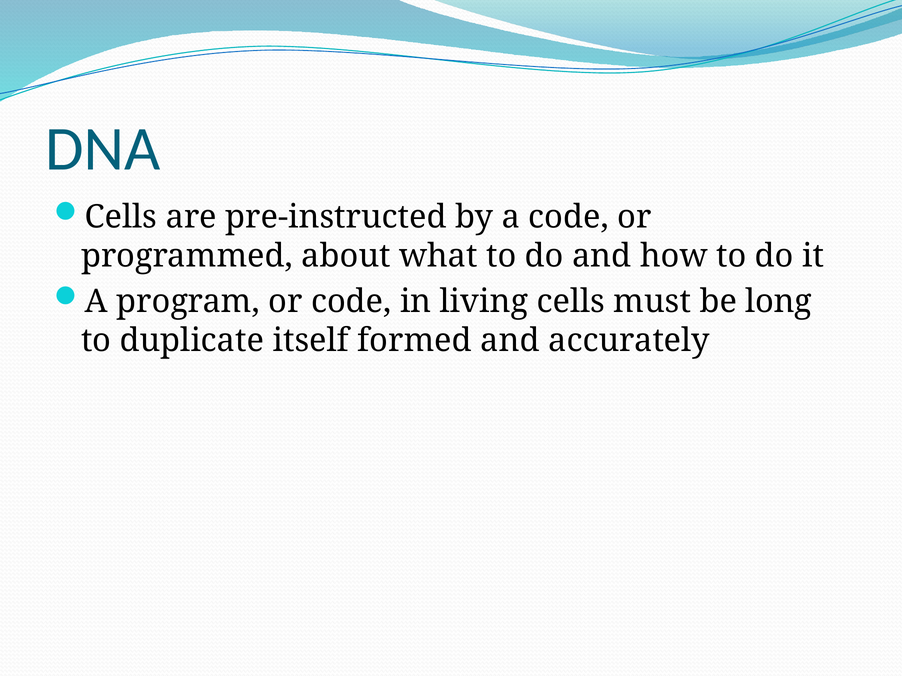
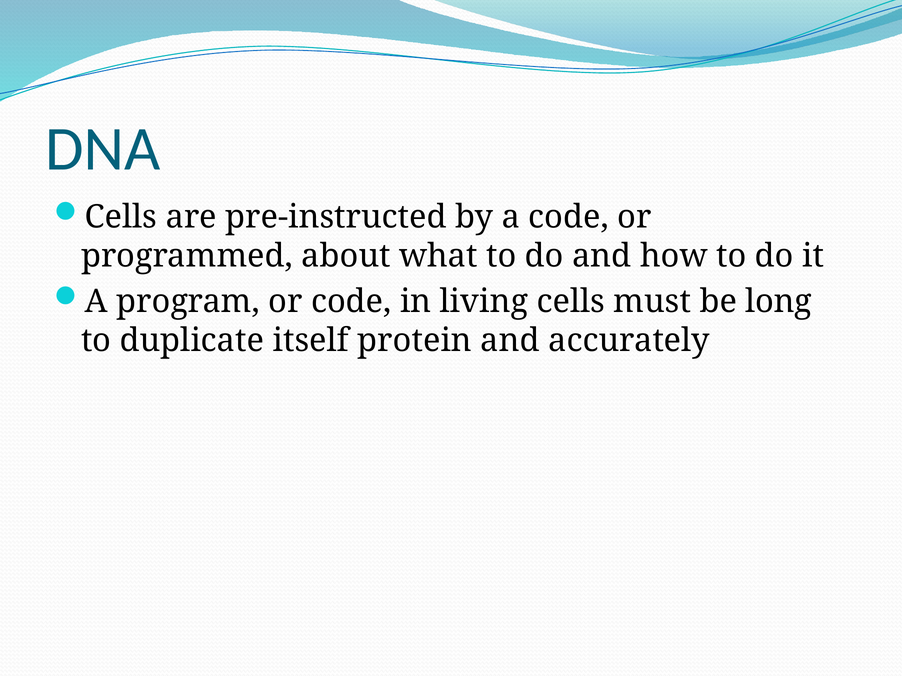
formed: formed -> protein (415, 341)
